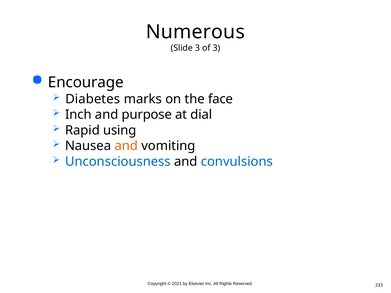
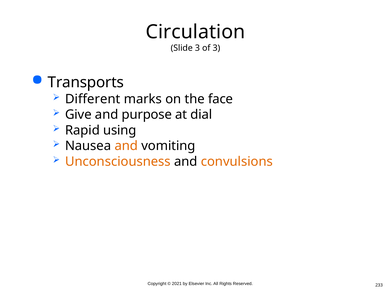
Numerous: Numerous -> Circulation (195, 32)
Encourage: Encourage -> Transports (86, 82)
Diabetes: Diabetes -> Different (93, 99)
Inch: Inch -> Give (78, 115)
Unconsciousness colour: blue -> orange (118, 162)
convulsions colour: blue -> orange (237, 162)
